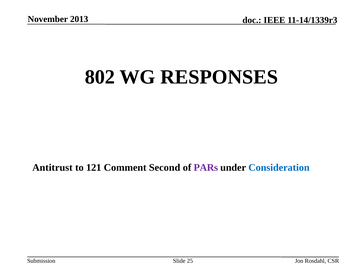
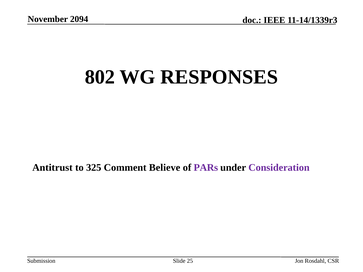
2013: 2013 -> 2094 (79, 19)
121: 121 -> 325 (94, 168)
Second: Second -> Believe (165, 168)
Consideration colour: blue -> purple (279, 168)
